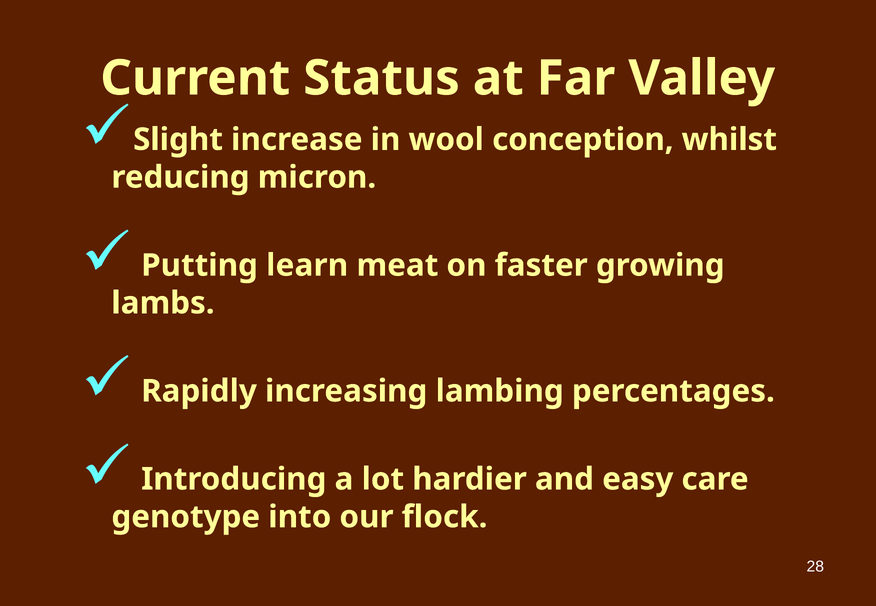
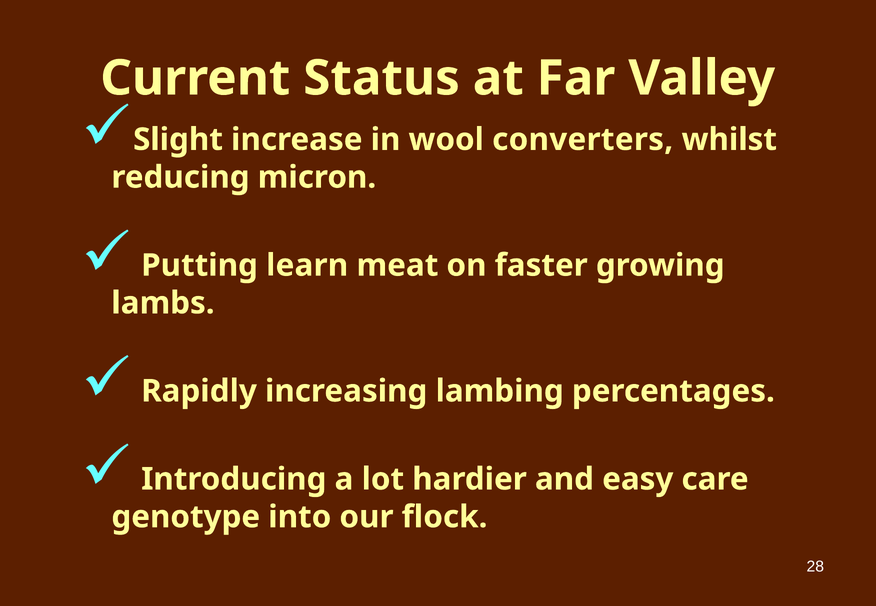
conception: conception -> converters (583, 140)
